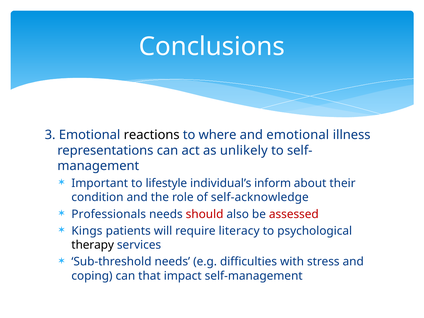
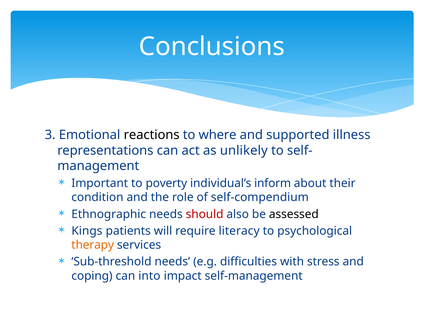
and emotional: emotional -> supported (298, 135)
lifestyle: lifestyle -> poverty (166, 183)
self-acknowledge: self-acknowledge -> self-compendium (260, 197)
Professionals: Professionals -> Ethnographic (109, 214)
assessed colour: red -> black (294, 214)
therapy colour: black -> orange (93, 245)
that: that -> into (149, 276)
